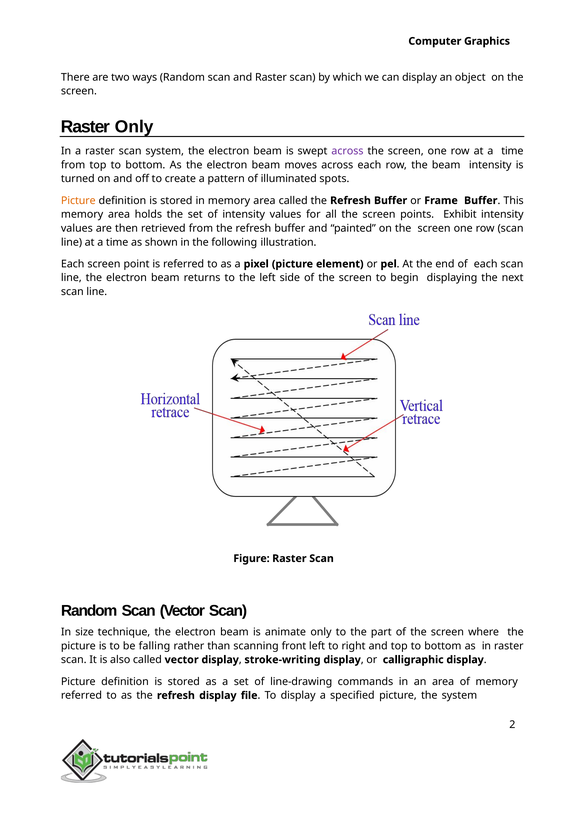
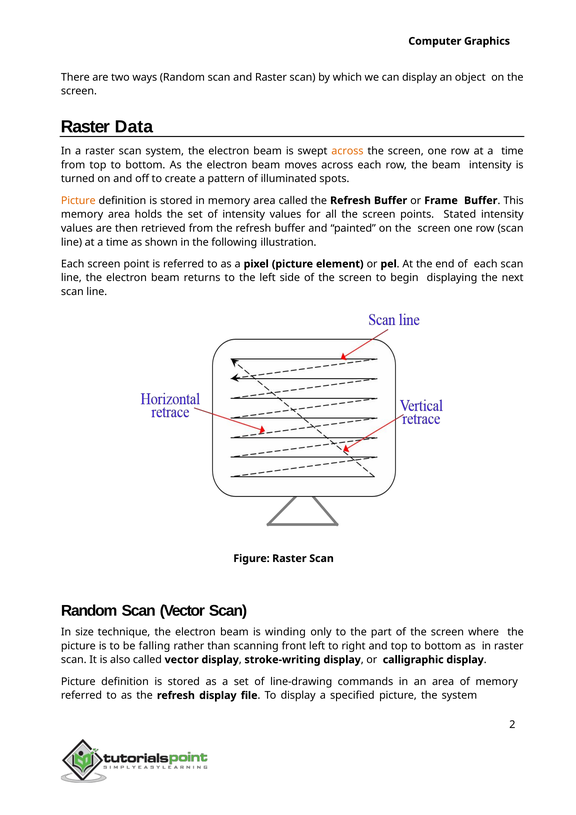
Raster Only: Only -> Data (134, 127)
across colour: purple -> orange (347, 151)
Exhibit: Exhibit -> Stated (460, 214)
animate: animate -> winding (285, 632)
